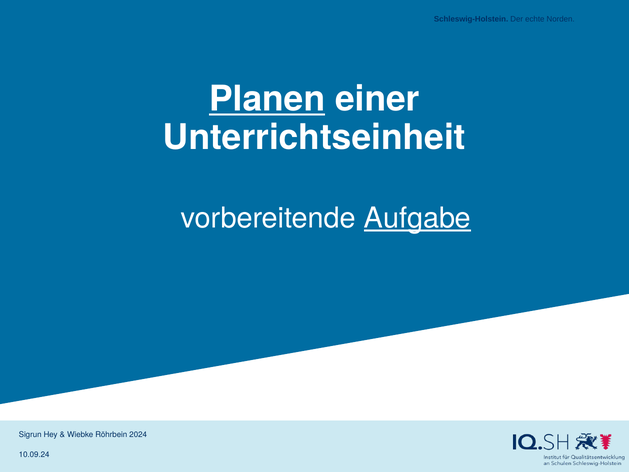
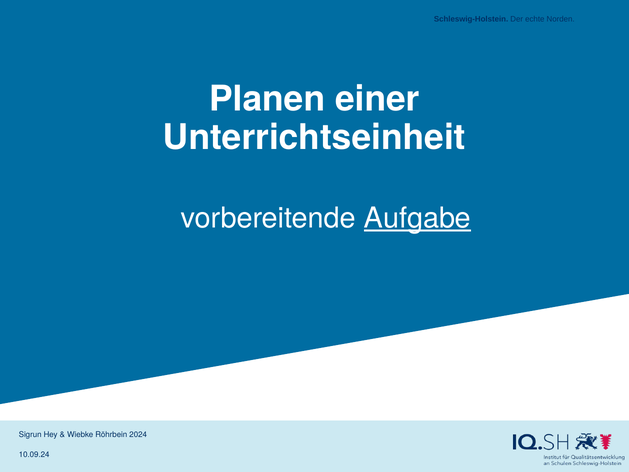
Planen underline: present -> none (267, 99)
